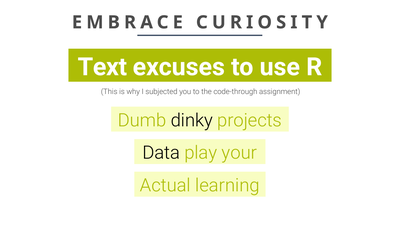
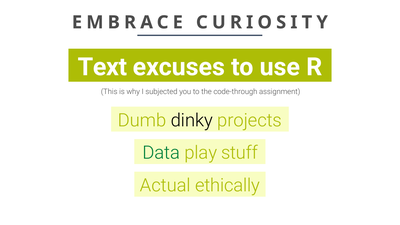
Data colour: black -> green (161, 153)
your: your -> stuff (239, 153)
learning: learning -> ethically (228, 185)
